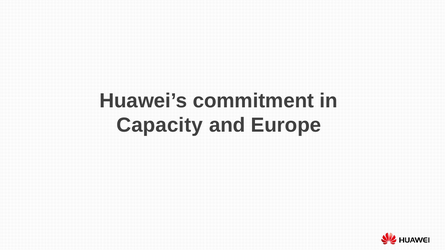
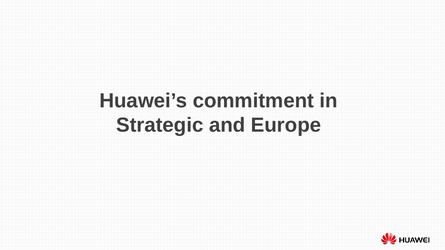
Capacity: Capacity -> Strategic (160, 125)
